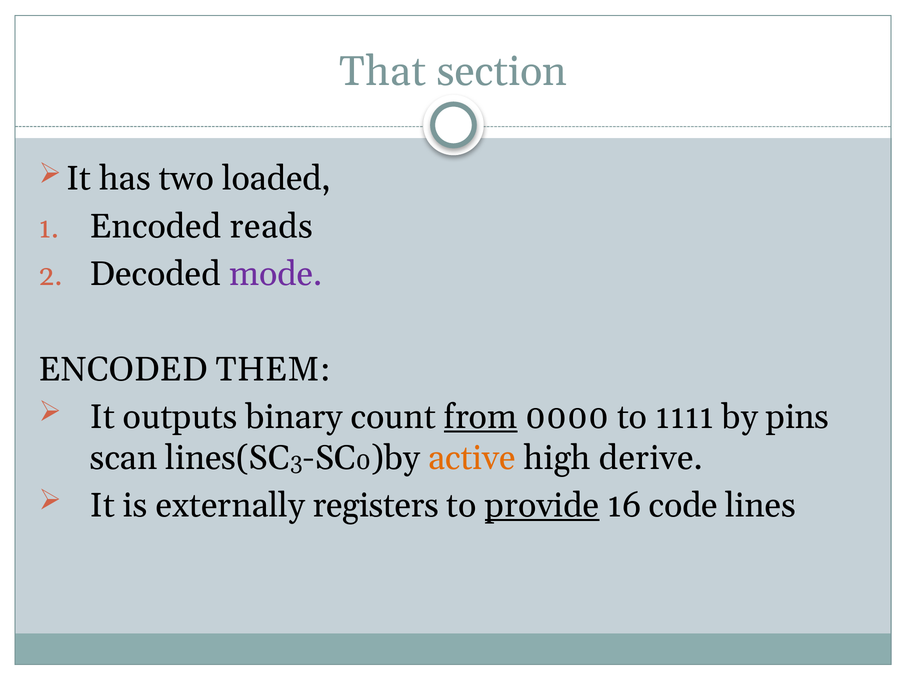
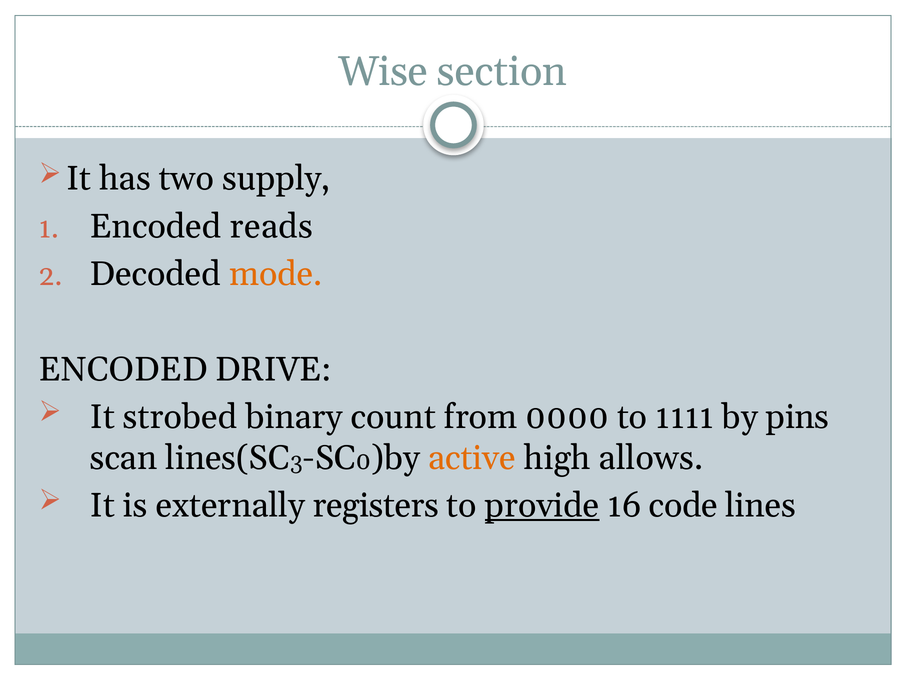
That: That -> Wise (383, 71)
loaded: loaded -> supply (276, 179)
mode colour: purple -> orange (276, 274)
THEM: THEM -> DRIVE (273, 369)
outputs: outputs -> strobed (180, 417)
from underline: present -> none (481, 417)
derive: derive -> allows (651, 458)
